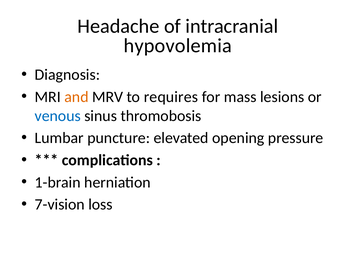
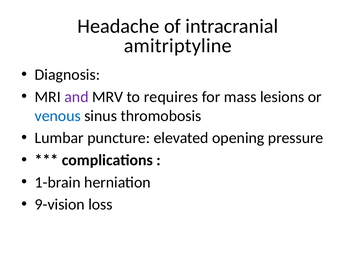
hypovolemia: hypovolemia -> amitriptyline (178, 46)
and colour: orange -> purple (76, 97)
7-vision: 7-vision -> 9-vision (60, 204)
